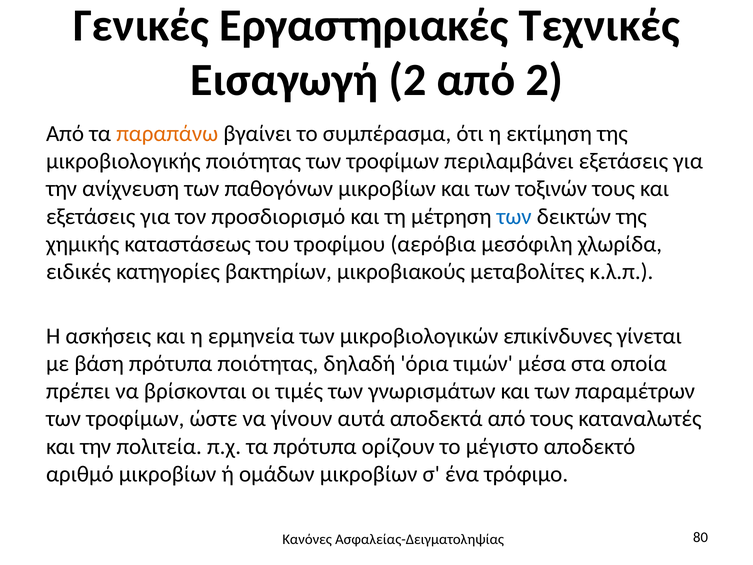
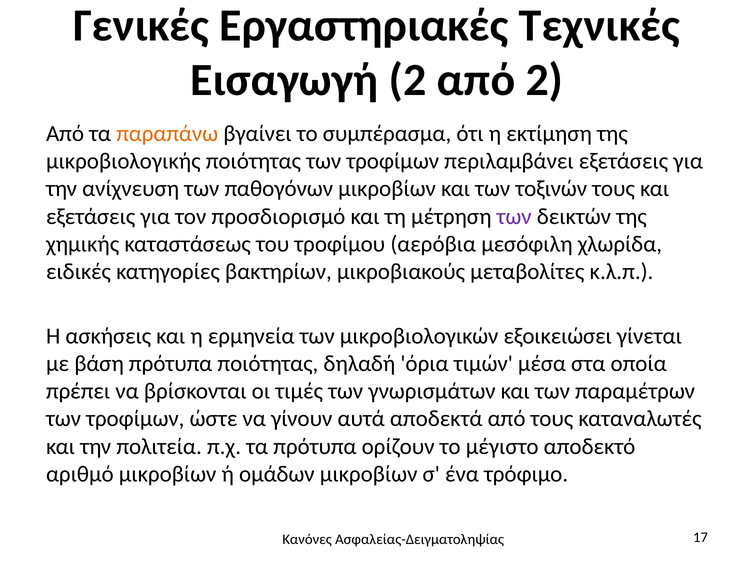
των colour: blue -> purple (514, 216)
επικίνδυνες: επικίνδυνες -> εξοικειώσει (558, 336)
80: 80 -> 17 (701, 537)
